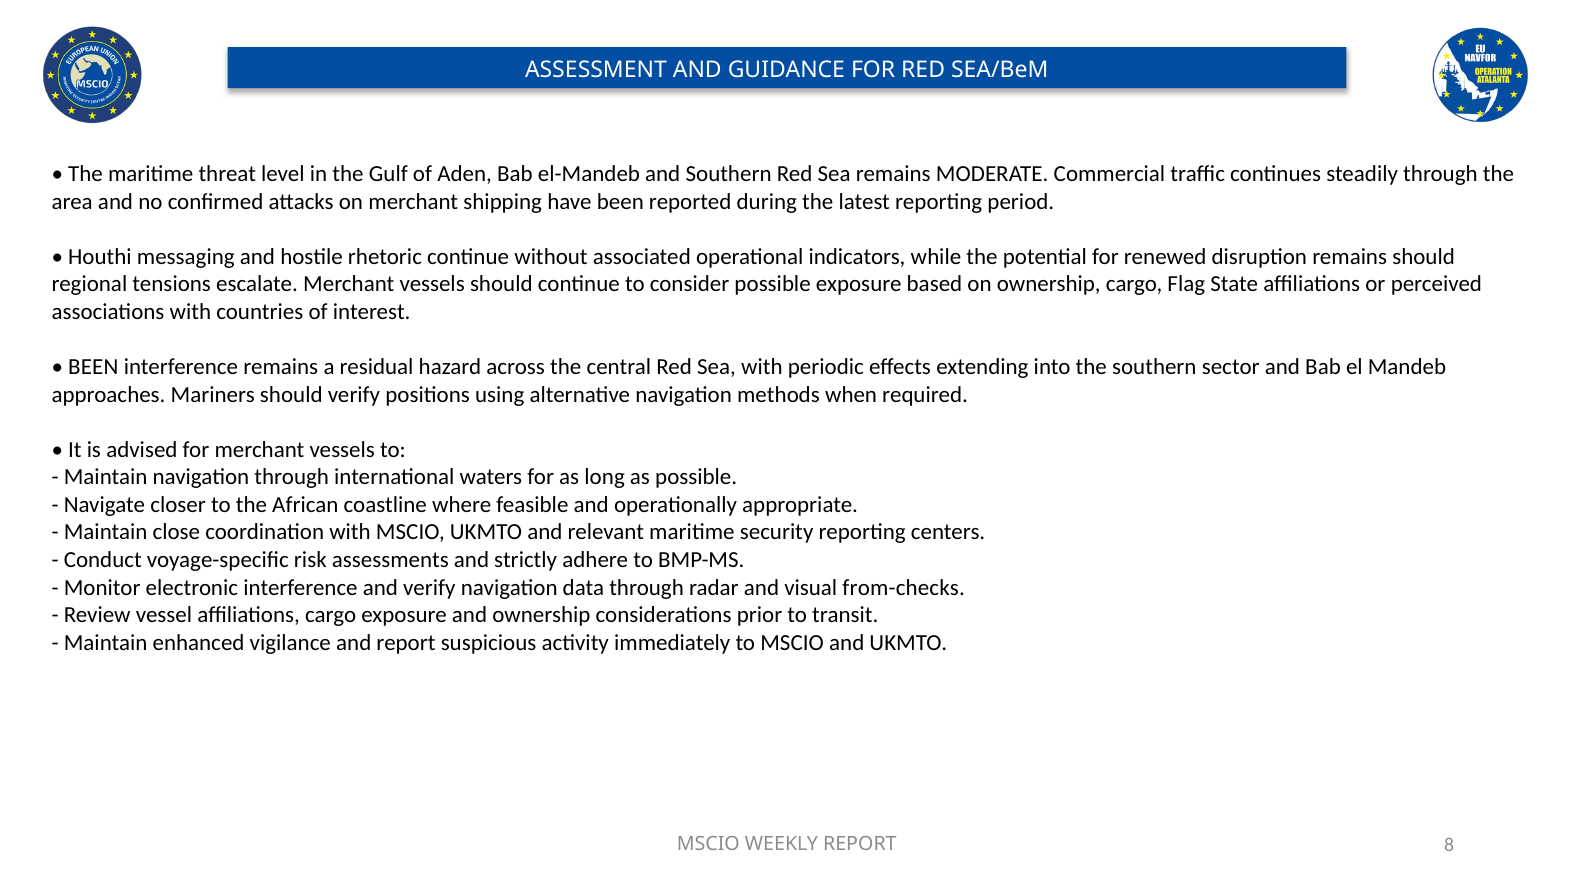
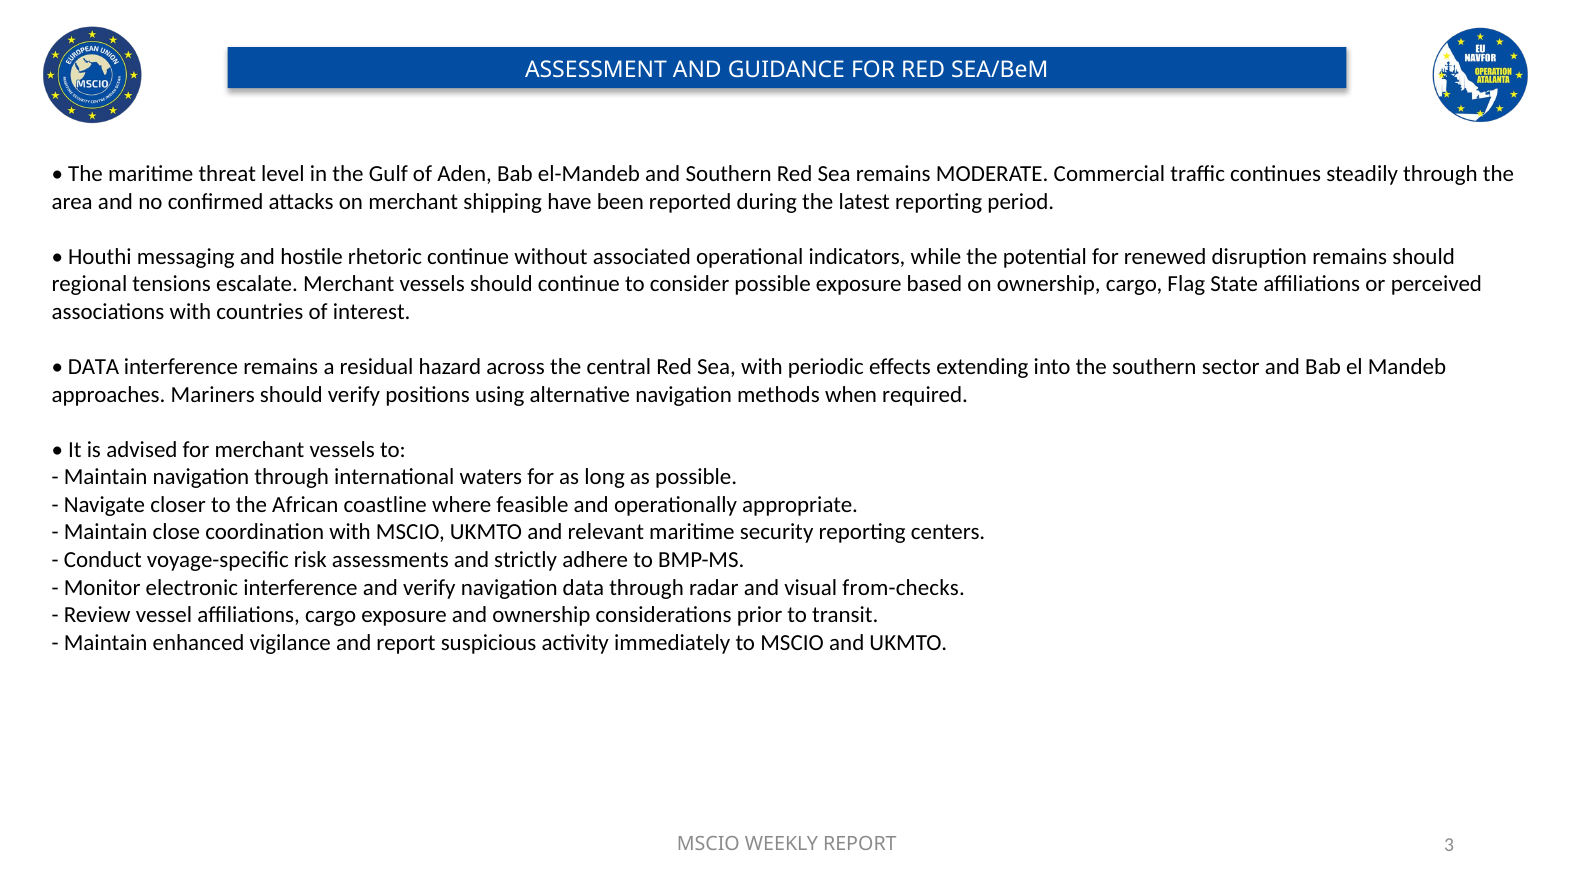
BEEN: BEEN -> DATA (94, 367)
8: 8 -> 3 (1449, 845)
